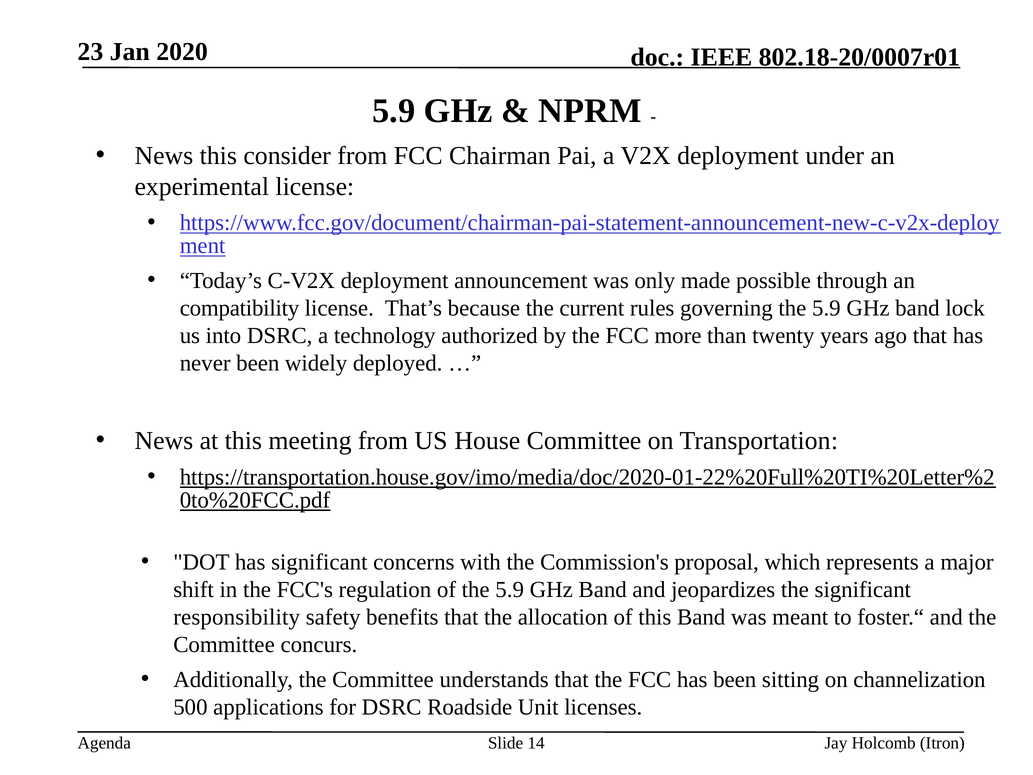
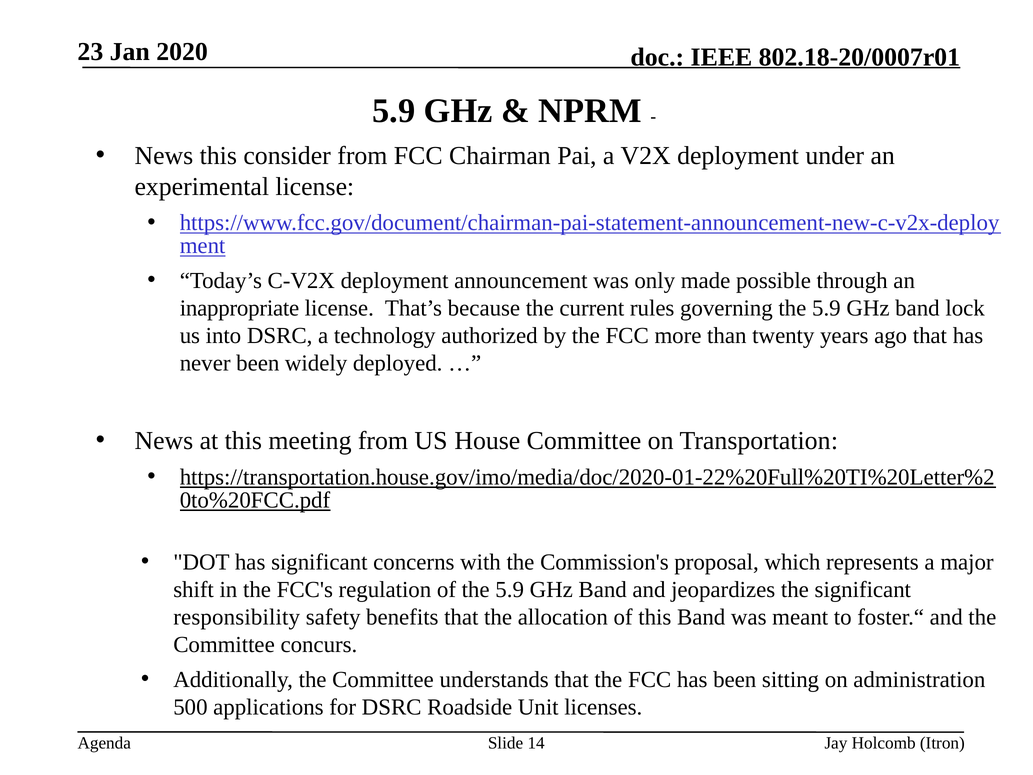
compatibility: compatibility -> inappropriate (240, 308)
channelization: channelization -> administration (919, 679)
